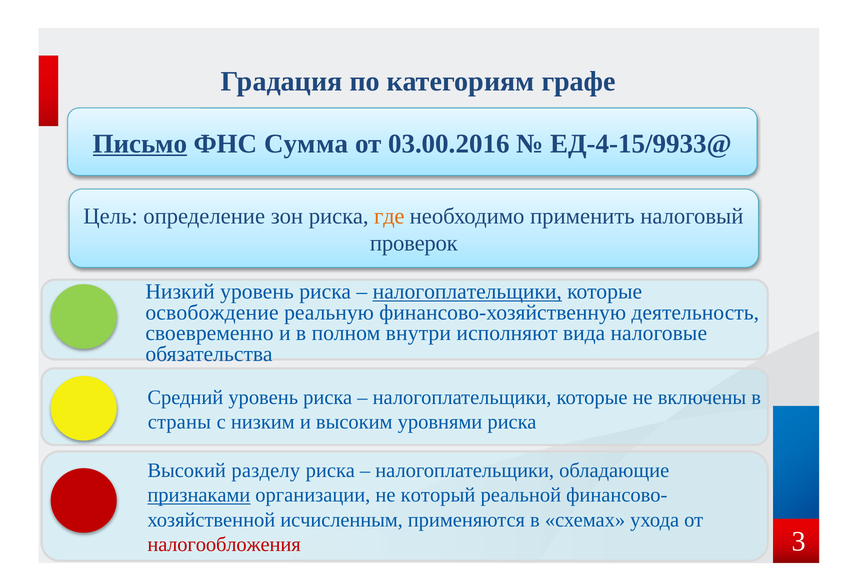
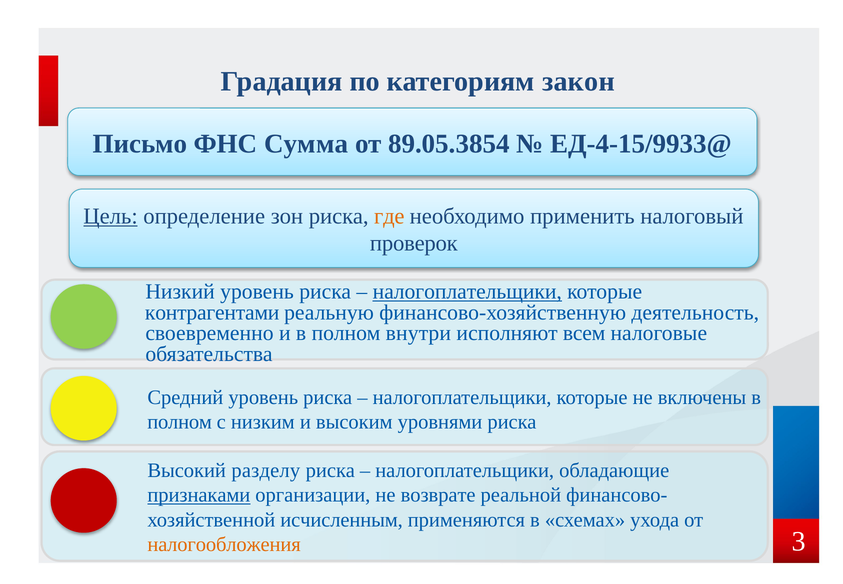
графе: графе -> закон (579, 82)
Письмо underline: present -> none (140, 143)
03.00.2016: 03.00.2016 -> 89.05.3854 (449, 143)
Цель underline: none -> present (110, 216)
освобождение: освобождение -> контрагентами (212, 312)
вида: вида -> всем (584, 333)
страны: страны -> полном (180, 422)
который: который -> возврате (438, 495)
налогообложения colour: red -> orange (224, 544)
